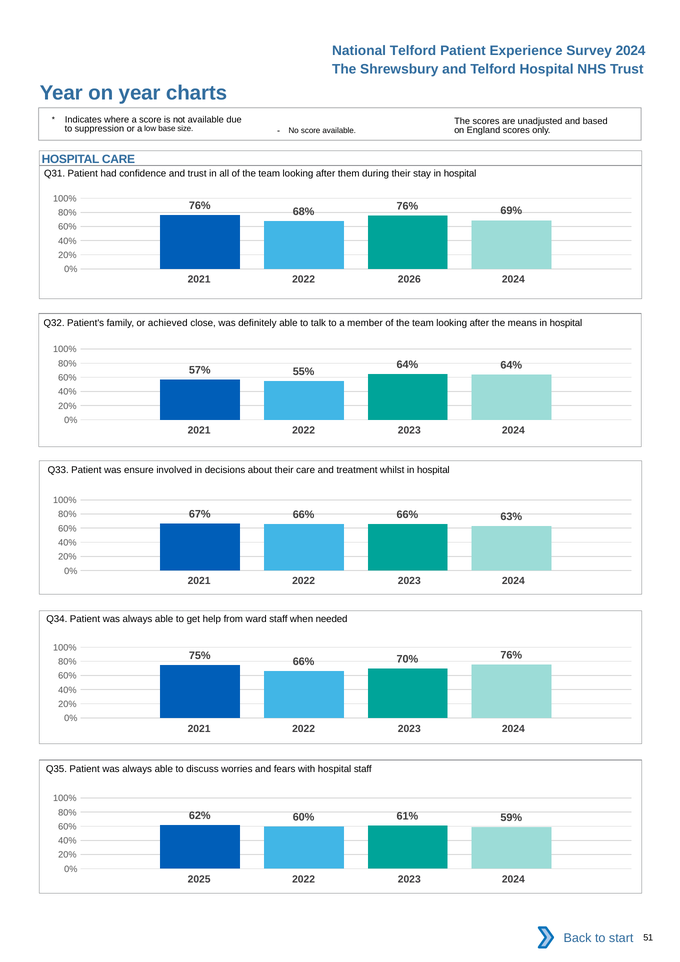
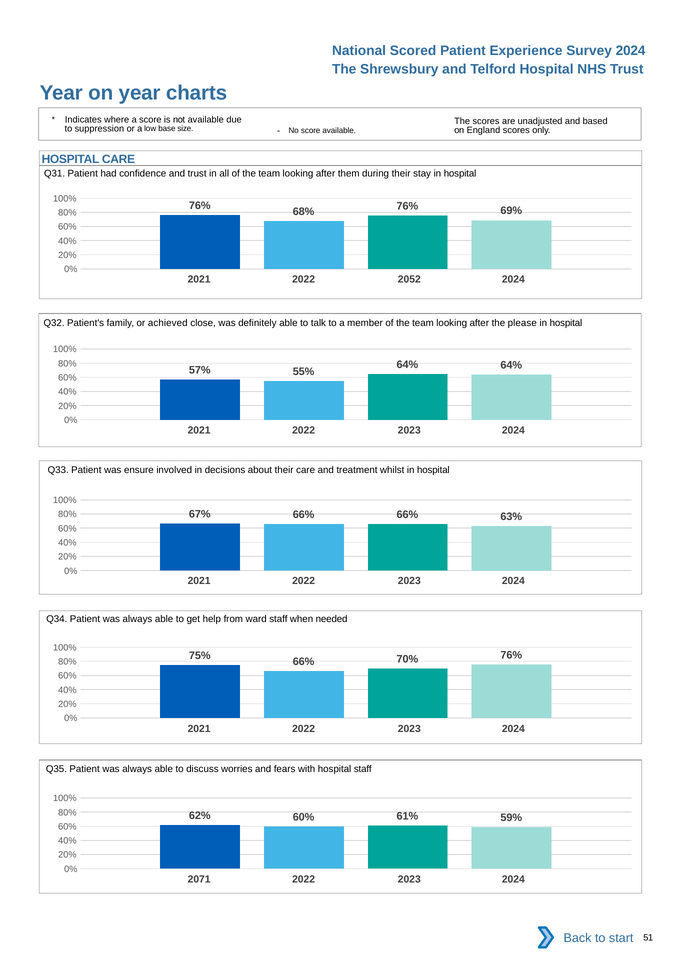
National Telford: Telford -> Scored (413, 51)
2026: 2026 -> 2052 (409, 280)
means: means -> please (522, 323)
2025: 2025 -> 2071 (199, 879)
